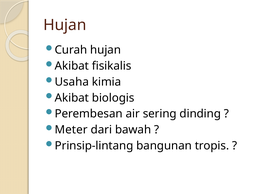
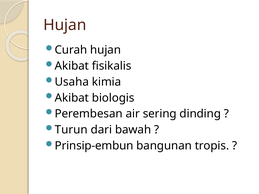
Meter: Meter -> Turun (71, 130)
Prinsip-lintang: Prinsip-lintang -> Prinsip-embun (94, 146)
